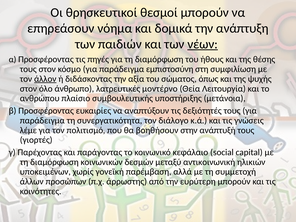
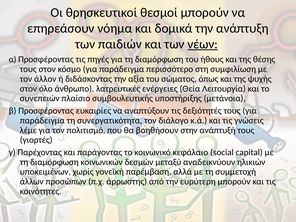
εμπιστοσύνη: εμπιστοσύνη -> περισσότερο (170, 69)
άλλον underline: present -> none (45, 79)
μοντέρνο: μοντέρνο -> ενέργειες (160, 89)
ανθρώπου: ανθρώπου -> συνεπειών (40, 98)
αντικοινωνική: αντικοινωνική -> αναδεικνύουν (209, 162)
